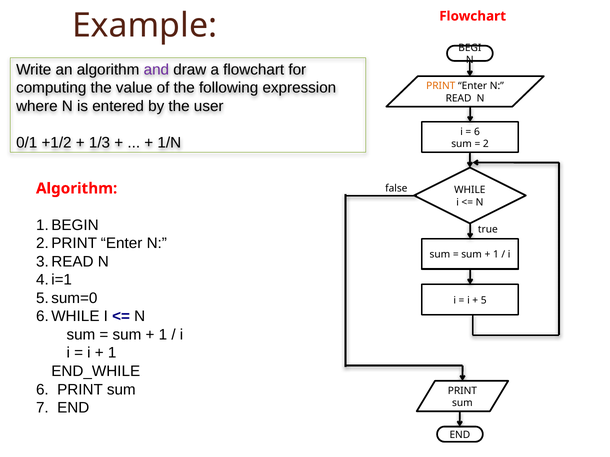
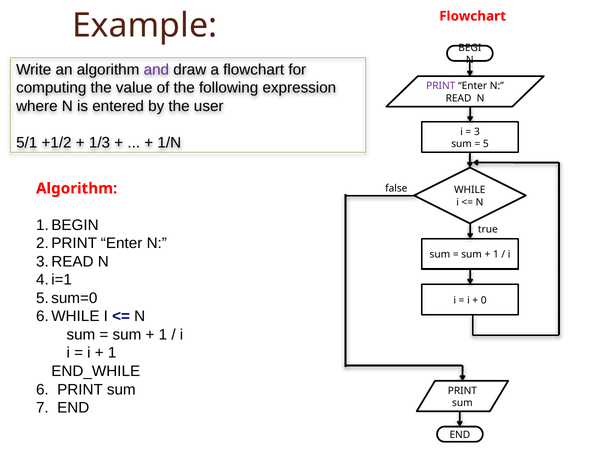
PRINT colour: orange -> purple (441, 86)
6: 6 -> 3 (477, 132)
0/1: 0/1 -> 5/1 (27, 143)
2: 2 -> 5 (486, 144)
5: 5 -> 0 (484, 301)
